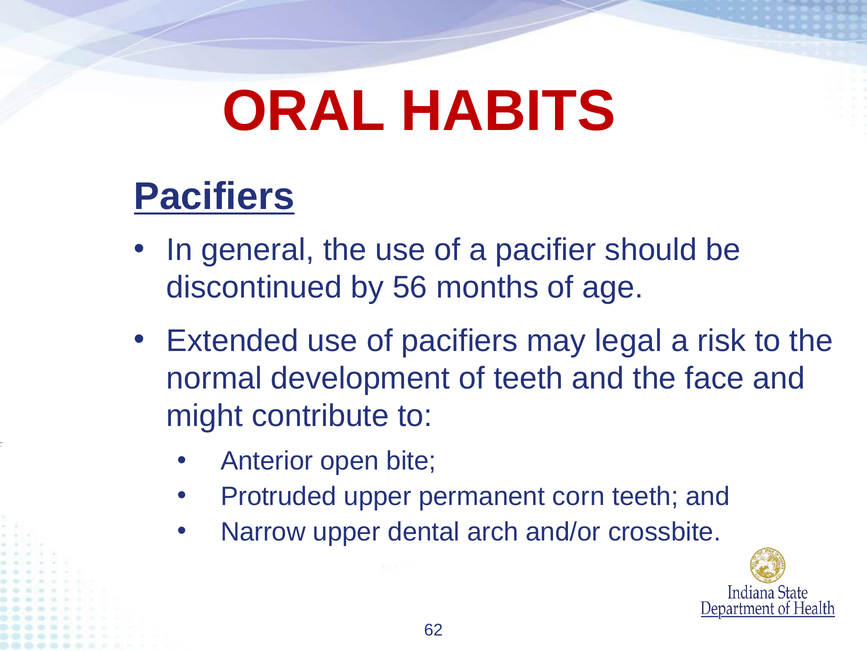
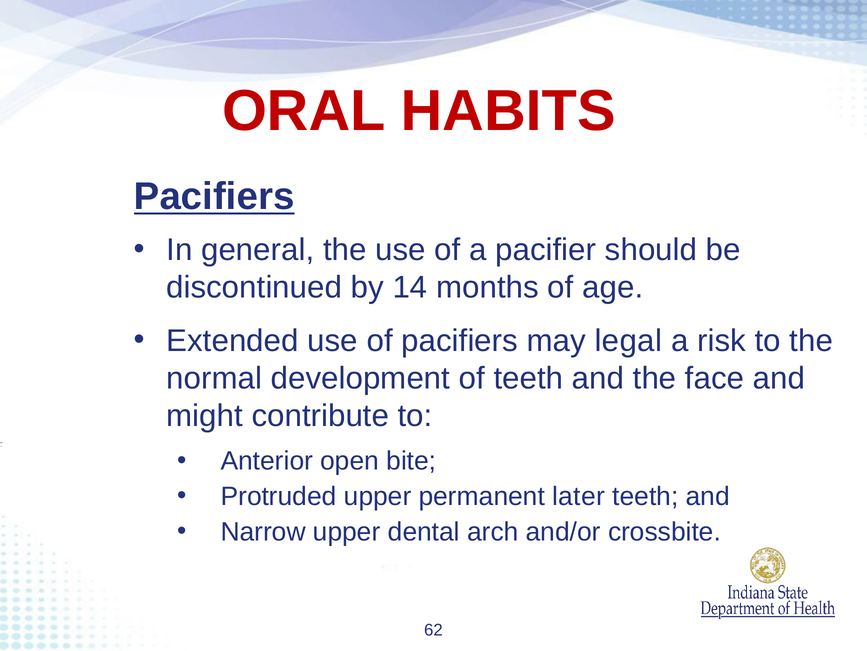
56: 56 -> 14 (410, 287)
corn: corn -> later (579, 496)
